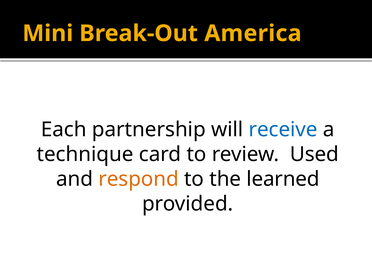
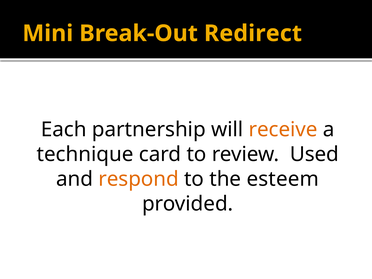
America: America -> Redirect (253, 33)
receive colour: blue -> orange (283, 129)
learned: learned -> esteem (283, 179)
